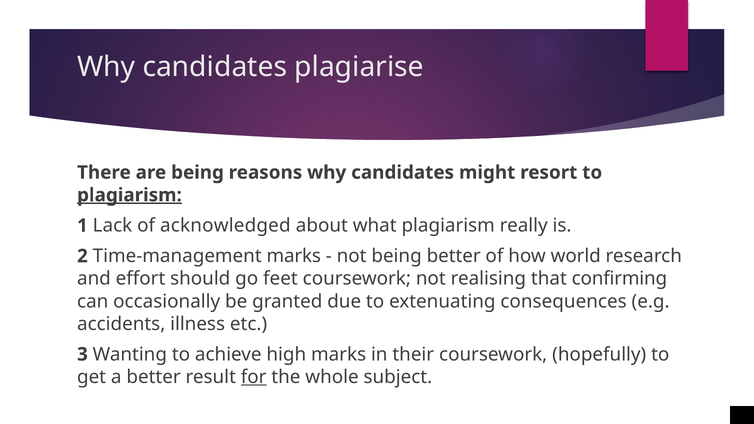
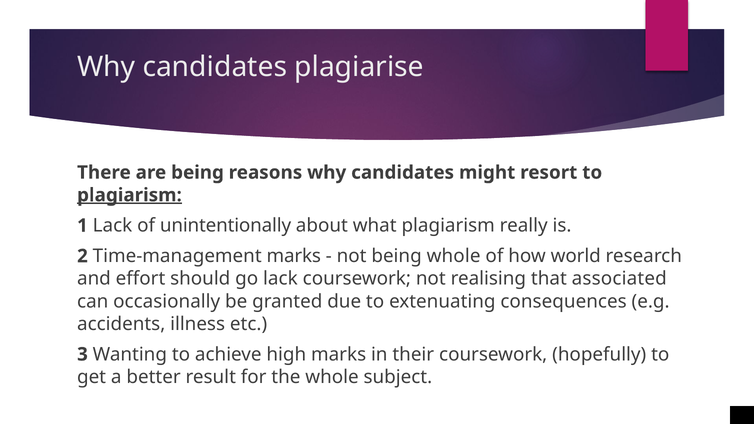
acknowledged: acknowledged -> unintentionally (226, 226)
being better: better -> whole (454, 256)
go feet: feet -> lack (280, 279)
confirming: confirming -> associated (619, 279)
for underline: present -> none (254, 377)
